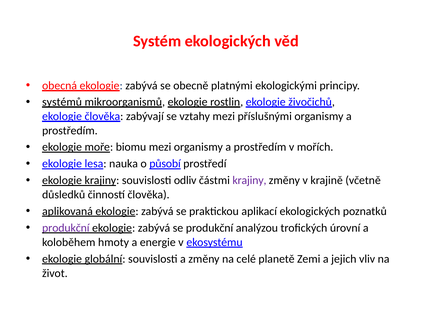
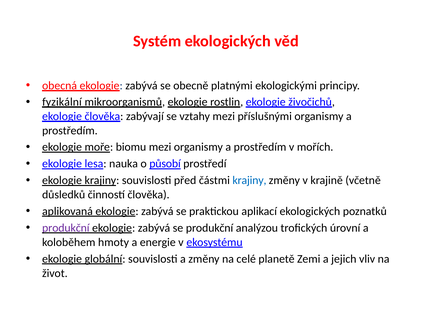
systémů: systémů -> fyzikální (62, 102)
odliv: odliv -> před (185, 180)
krajiny colour: purple -> blue (249, 180)
